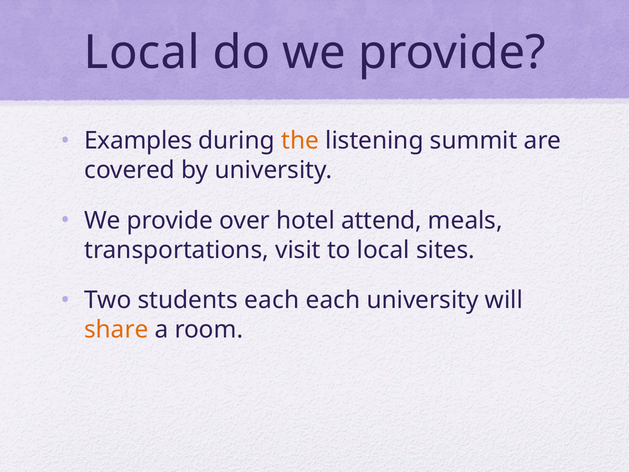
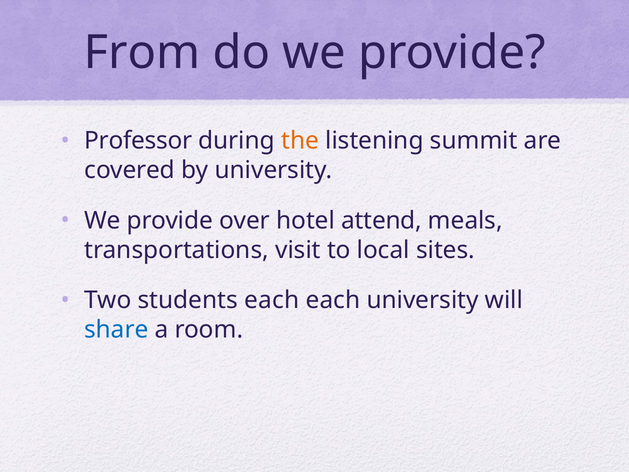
Local: Local -> From (142, 53)
Examples: Examples -> Professor (138, 141)
share colour: orange -> blue (116, 330)
